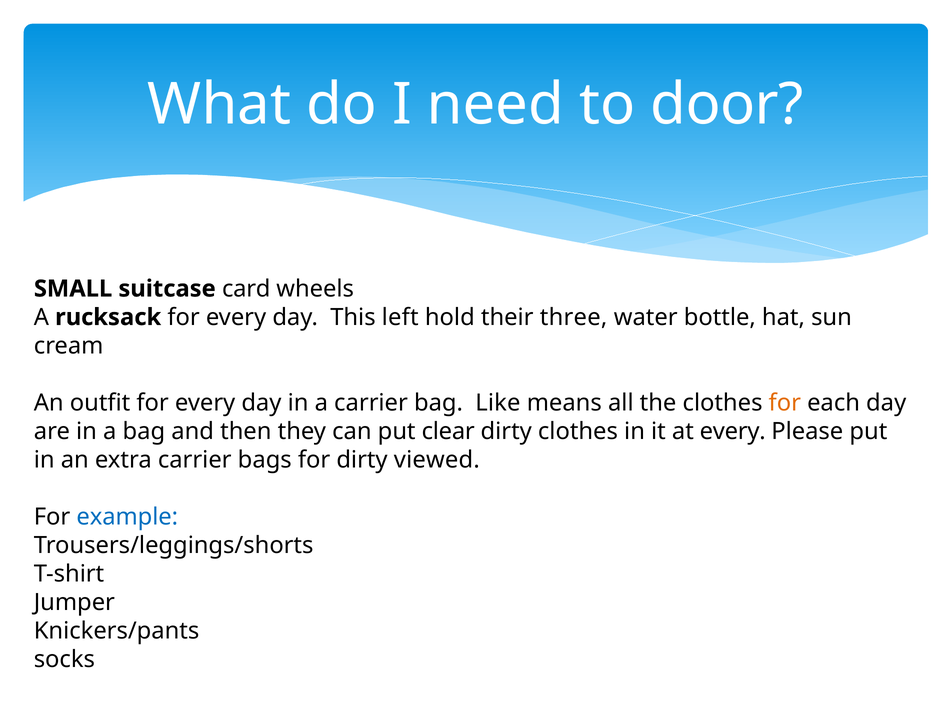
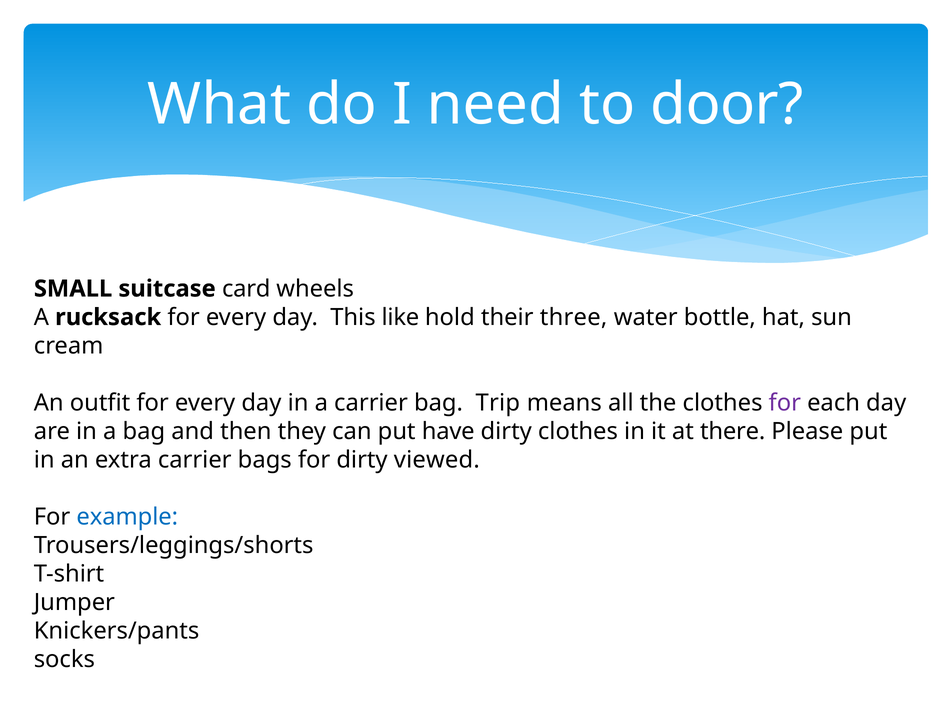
left: left -> like (400, 317)
Like: Like -> Trip (498, 403)
for colour: orange -> purple (785, 403)
clear: clear -> have (448, 431)
at every: every -> there (733, 431)
